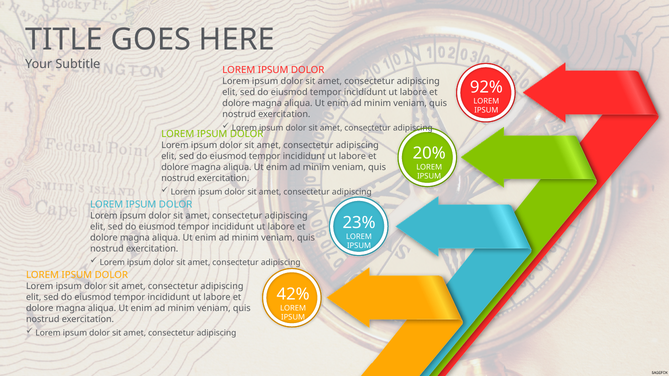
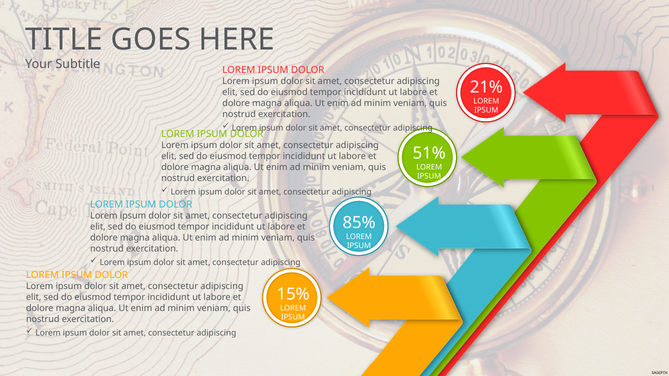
92%: 92% -> 21% (486, 87)
20%: 20% -> 51% (429, 153)
23%: 23% -> 85% (359, 223)
42%: 42% -> 15% (293, 294)
